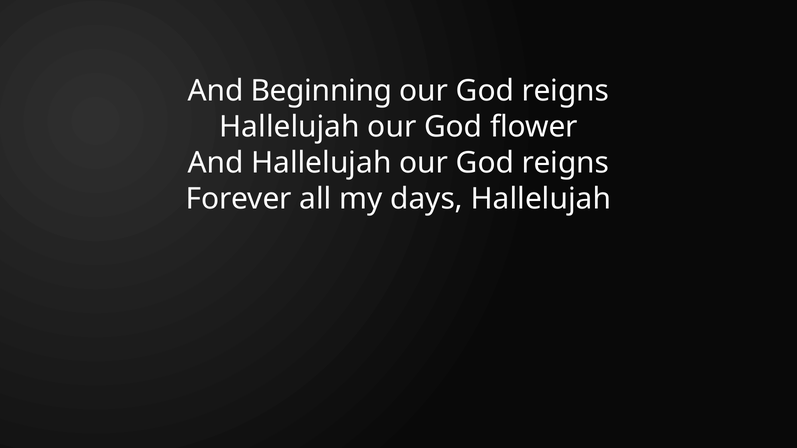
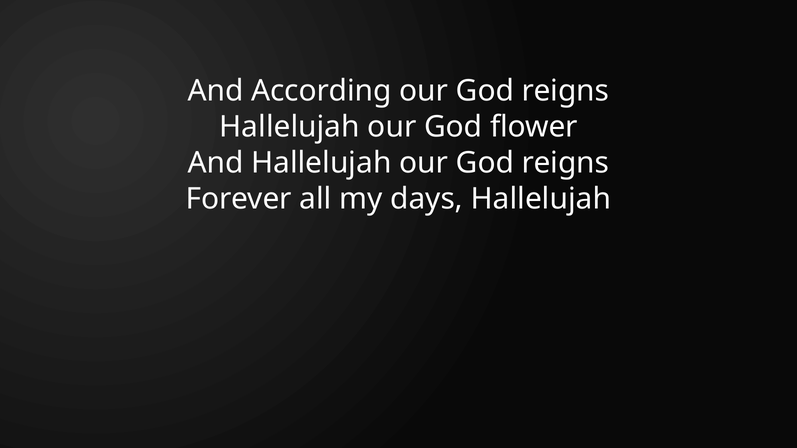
Beginning: Beginning -> According (321, 91)
